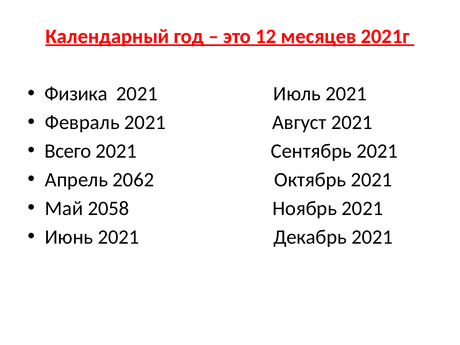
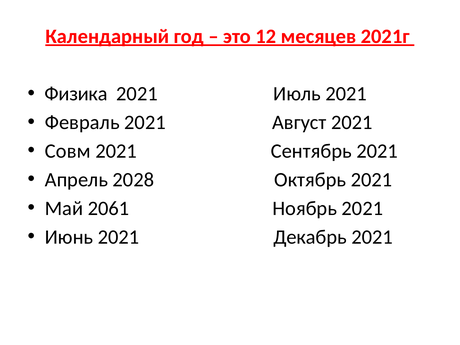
Всего: Всего -> Совм (68, 151)
2062: 2062 -> 2028 (133, 180)
2058: 2058 -> 2061 (108, 208)
